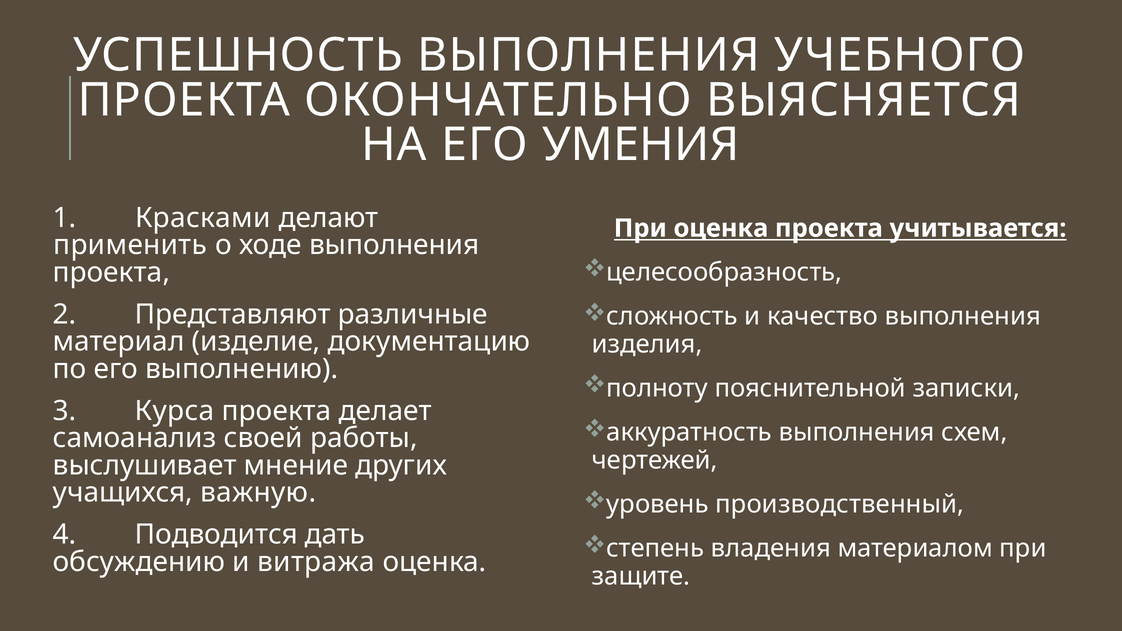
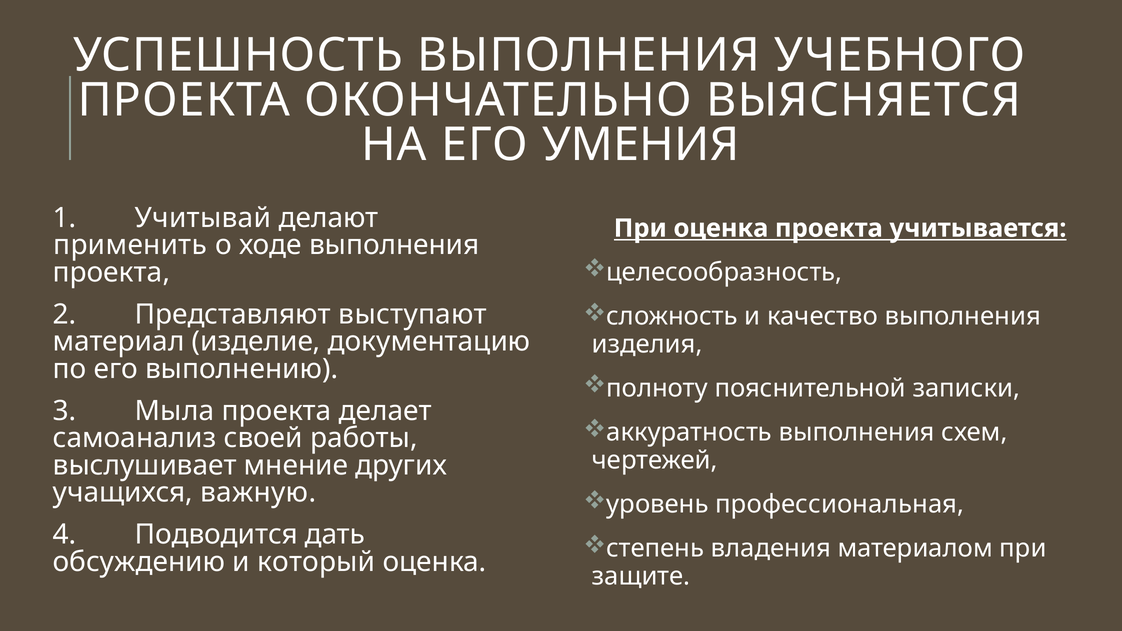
Красками: Красками -> Учитывай (203, 218)
различные: различные -> выступают (413, 314)
Курса: Курса -> Мыла (175, 411)
производственный: производственный -> профессиональная (840, 504)
витража: витража -> который (316, 562)
